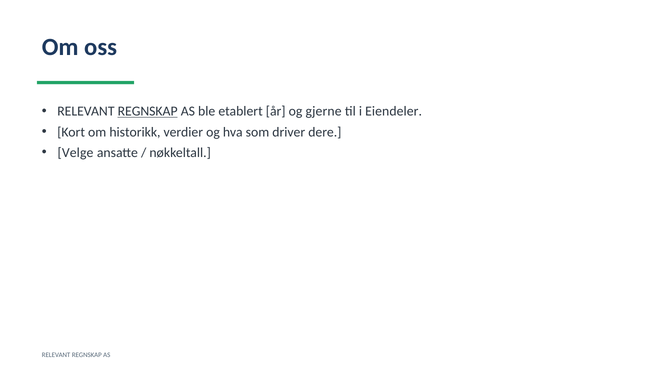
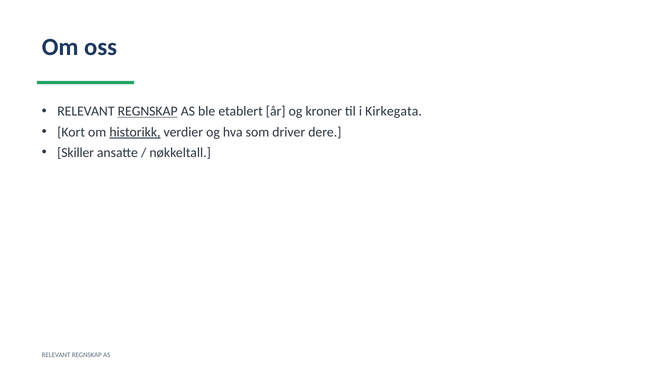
gjerne: gjerne -> kroner (324, 111)
Eiendeler: Eiendeler -> Kirkegata (394, 111)
historikk underline: none -> present (135, 132)
Velge: Velge -> Skiller (76, 153)
